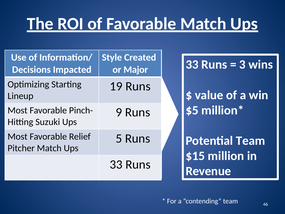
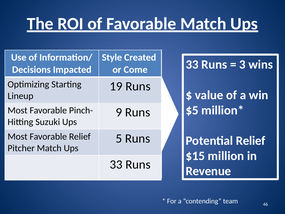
Major: Major -> Come (136, 69)
Potential Team: Team -> Relief (251, 141)
